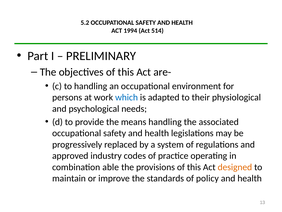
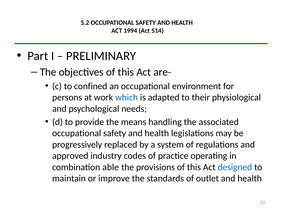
to handling: handling -> confined (91, 86)
designed colour: orange -> blue (235, 167)
policy: policy -> outlet (207, 178)
